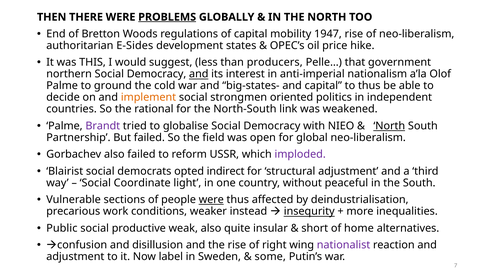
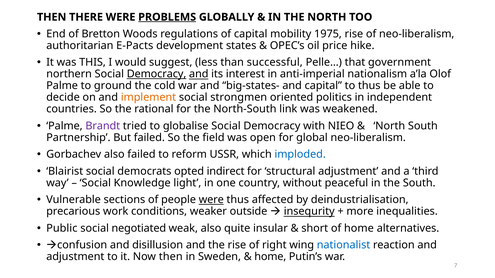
1947: 1947 -> 1975 (328, 34)
E-Sides: E-Sides -> E-Pacts (135, 46)
producers: producers -> successful (275, 62)
Democracy underline: none -> present (157, 74)
North underline: present -> none (389, 126)
imploded colour: purple -> blue (300, 155)
Coordinate: Coordinate -> Knowledge (142, 183)
instead: instead -> outside (248, 212)
productive: productive -> negotiated (139, 229)
nationalist colour: purple -> blue (344, 245)
Now label: label -> then (171, 257)
some: some -> home (270, 257)
